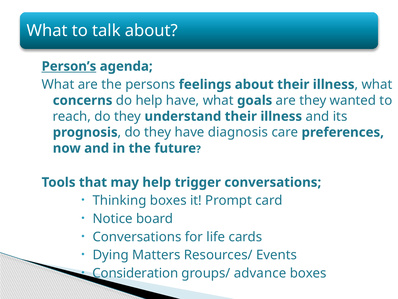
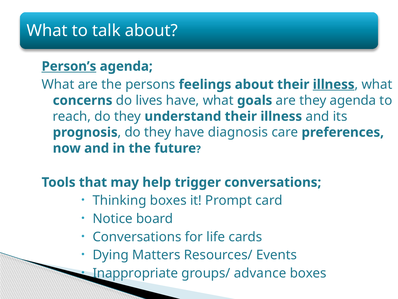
illness underline: none -> present (334, 84)
do help: help -> lives (149, 100)
they wanted: wanted -> agenda (353, 100)
Consideration: Consideration -> Inappropriate (135, 273)
